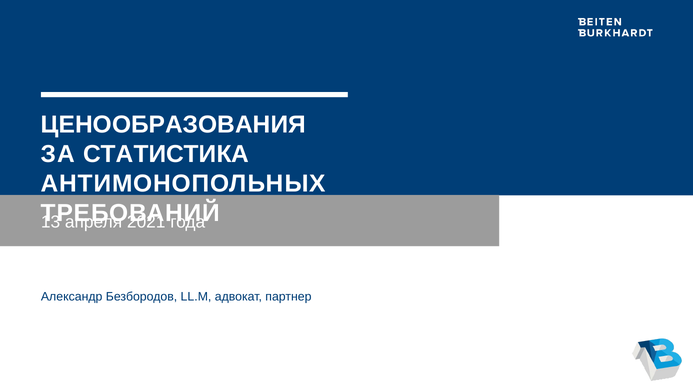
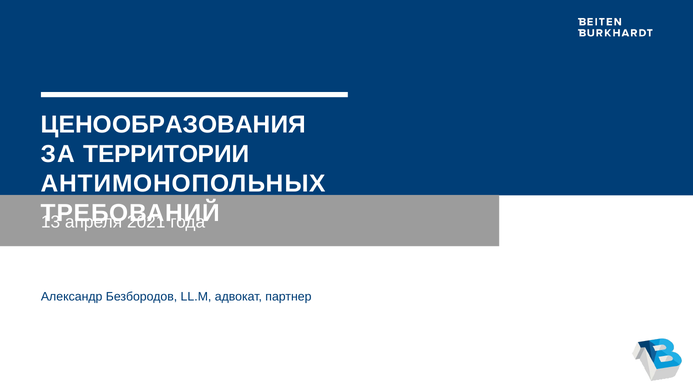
СТАТИСТИКА: СТАТИСТИКА -> ТЕРРИТОРИИ (166, 154)
